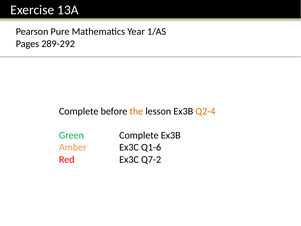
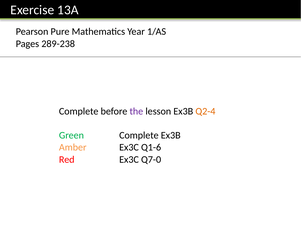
289-292: 289-292 -> 289-238 (58, 44)
the colour: orange -> purple (136, 111)
Q7-2: Q7-2 -> Q7-0 (151, 159)
